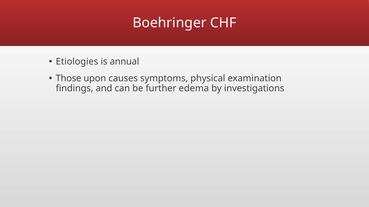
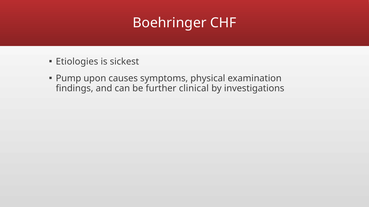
annual: annual -> sickest (124, 62)
Those: Those -> Pump (68, 79)
edema: edema -> clinical (194, 88)
